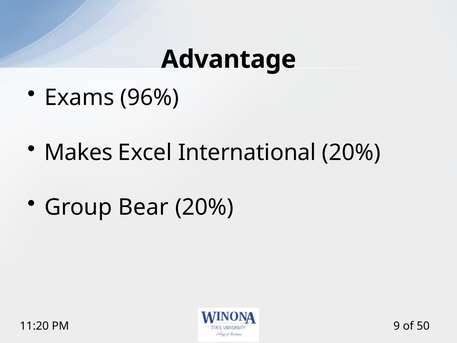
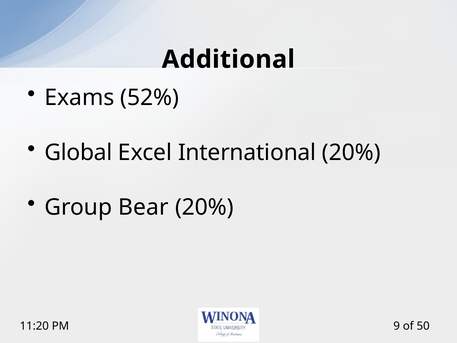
Advantage: Advantage -> Additional (228, 59)
96%: 96% -> 52% (150, 98)
Makes: Makes -> Global (78, 152)
